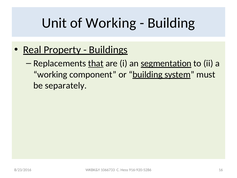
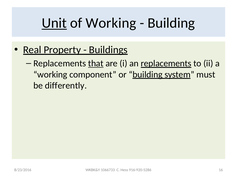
Unit underline: none -> present (54, 23)
an segmentation: segmentation -> replacements (166, 63)
separately: separately -> differently (66, 85)
